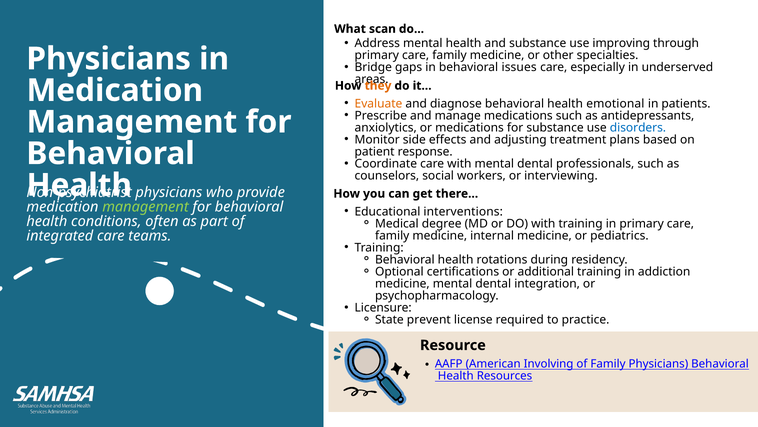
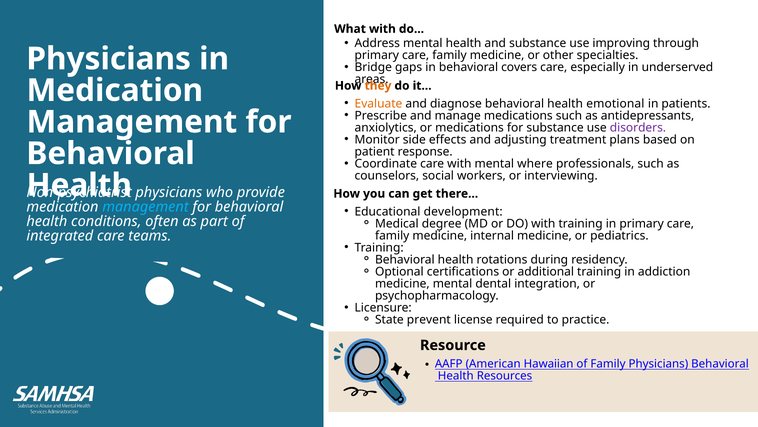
What scan: scan -> with (382, 29)
issues: issues -> covers (519, 67)
disorders colour: blue -> purple (638, 127)
with mental dental: dental -> where (535, 164)
management colour: light green -> light blue (145, 207)
interventions: interventions -> development (463, 211)
Involving: Involving -> Hawaiian (549, 364)
